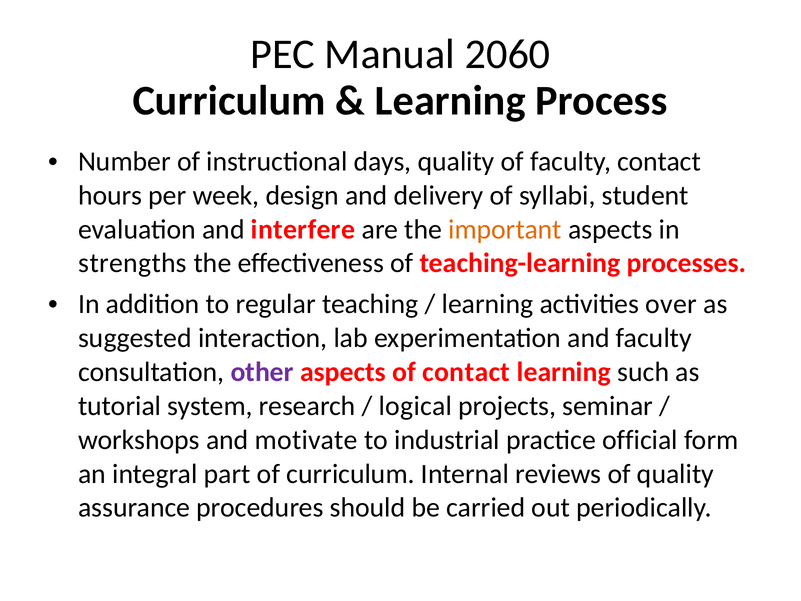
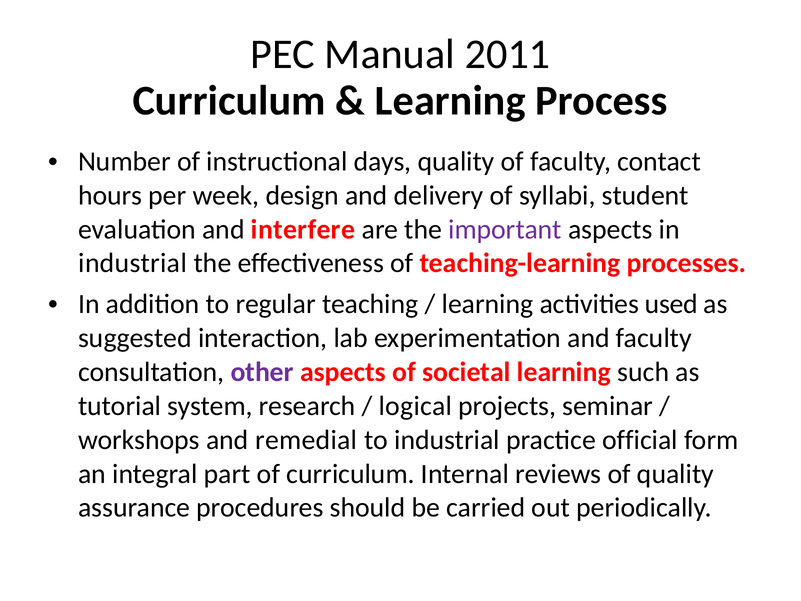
2060: 2060 -> 2011 (508, 54)
important colour: orange -> purple (505, 229)
strengths: strengths -> industrial (133, 263)
over: over -> used (671, 304)
of contact: contact -> societal (466, 372)
motivate: motivate -> remedial (306, 440)
